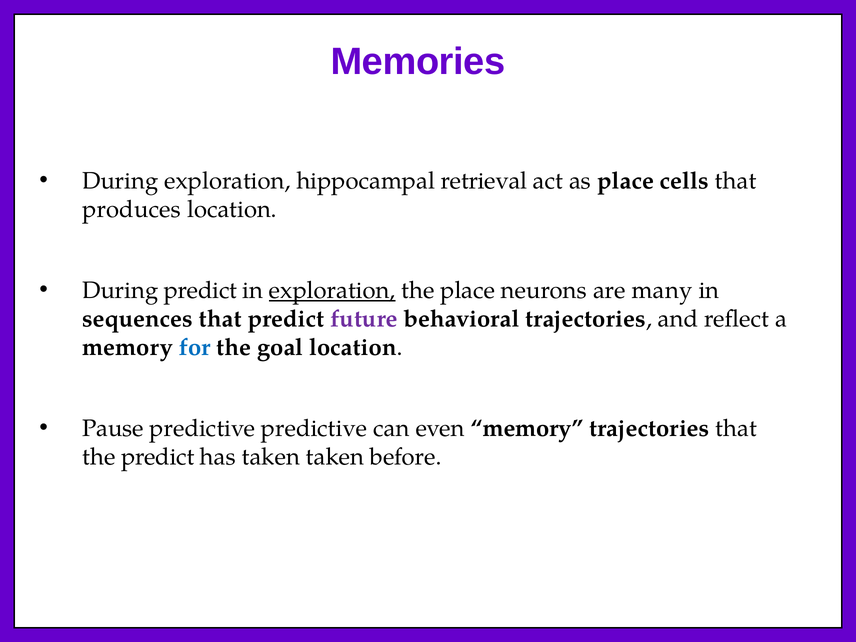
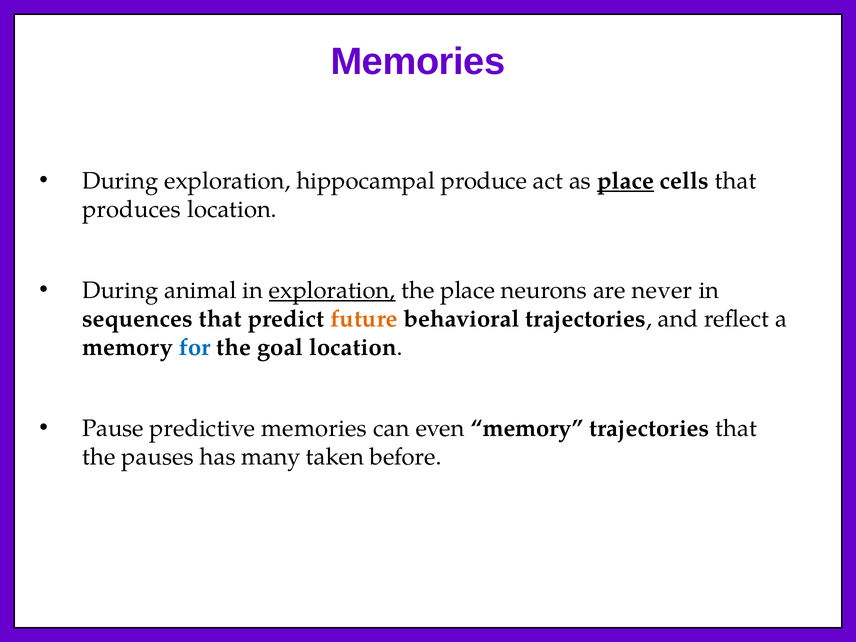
retrieval: retrieval -> produce (484, 181)
place underline: none -> present (626, 181)
During predict: predict -> animal (200, 290)
many: many -> never (662, 290)
future colour: purple -> orange (364, 319)
predictive predictive: predictive -> memories (314, 428)
the predict: predict -> pauses (158, 457)
has taken: taken -> many (271, 457)
